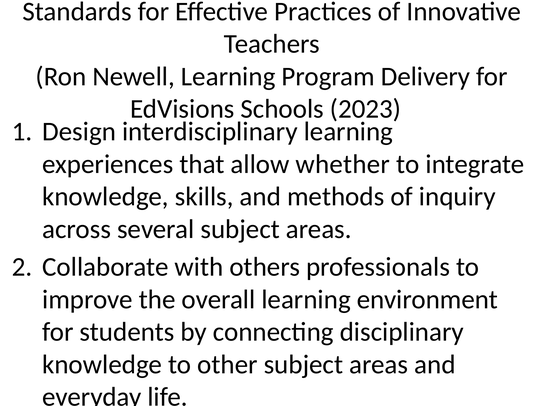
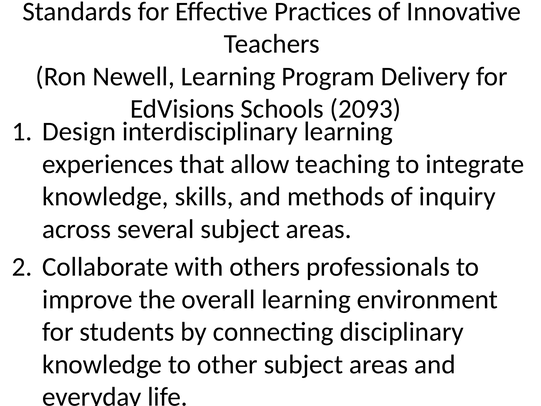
2023: 2023 -> 2093 (366, 109)
whether: whether -> teaching (343, 164)
